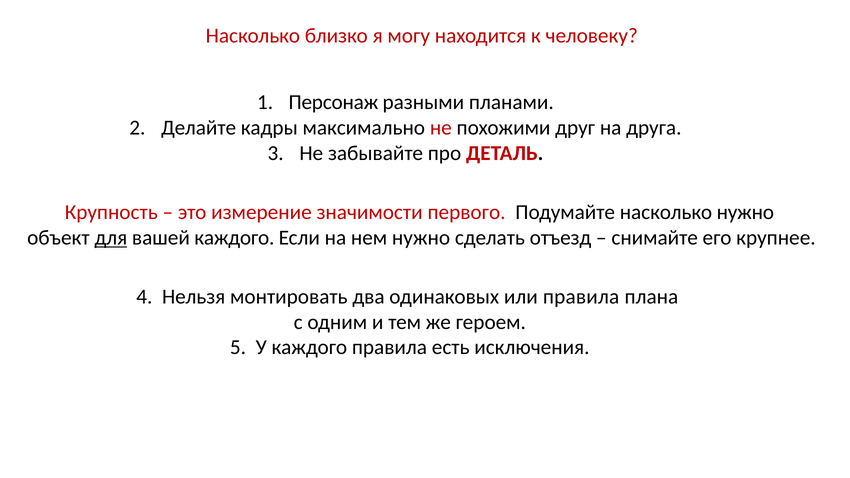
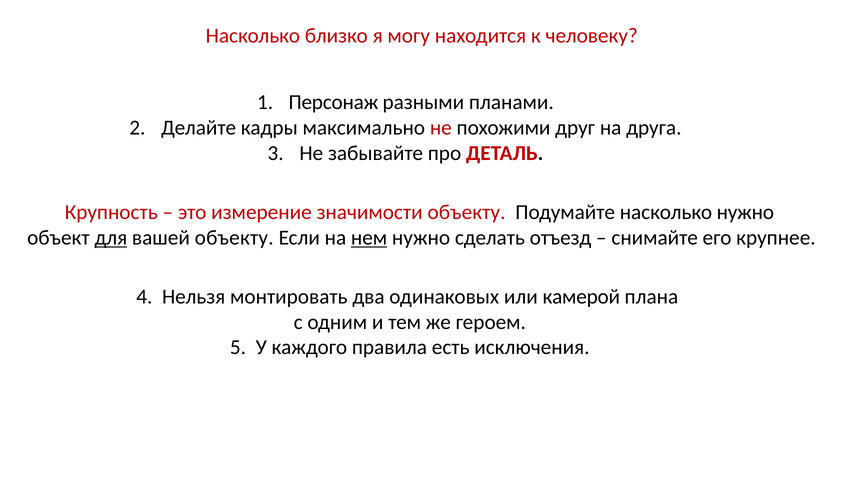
значимости первого: первого -> объекту (467, 212)
вашей каждого: каждого -> объекту (234, 238)
нем underline: none -> present (369, 238)
или правила: правила -> камерой (581, 297)
